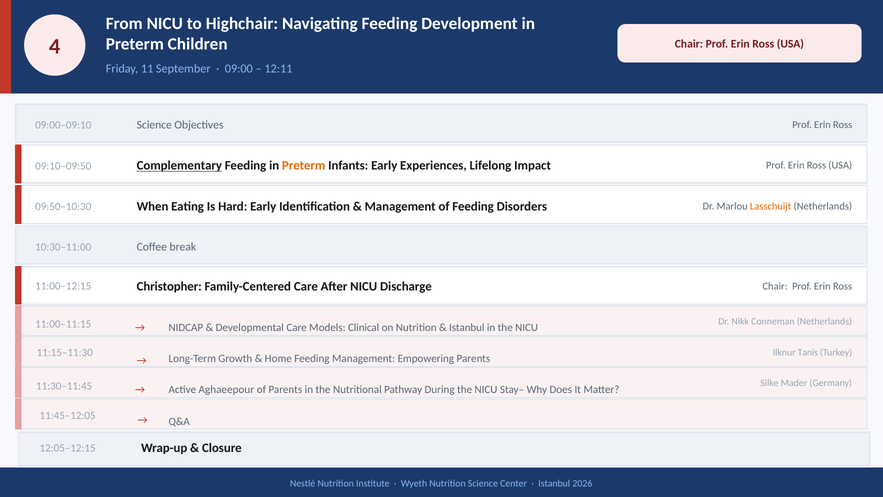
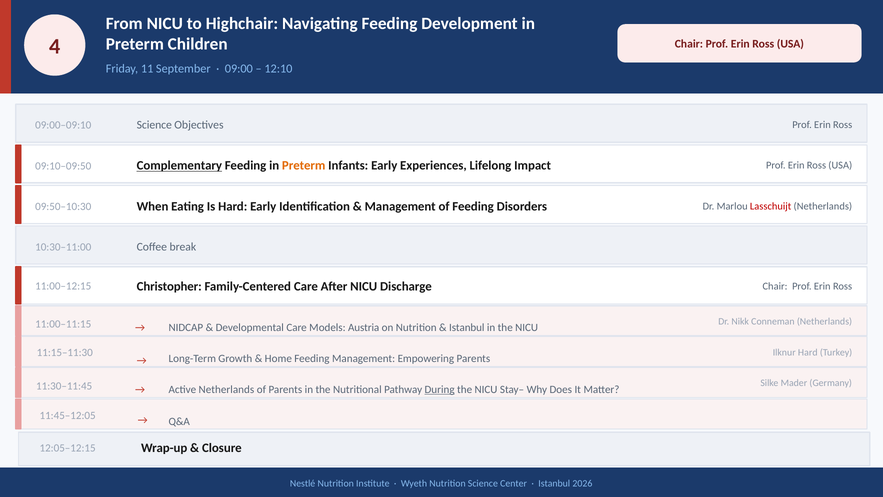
12:11: 12:11 -> 12:10 (278, 69)
Lasschuijt colour: orange -> red (771, 206)
Clinical: Clinical -> Austria (364, 327)
Ilknur Tanis: Tanis -> Hard (808, 352)
Active Aghaeepour: Aghaeepour -> Netherlands (226, 389)
During underline: none -> present (440, 389)
